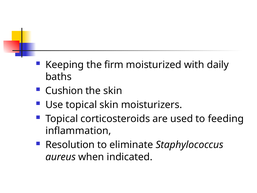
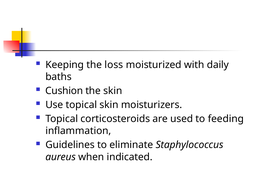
firm: firm -> loss (114, 65)
Resolution: Resolution -> Guidelines (70, 145)
